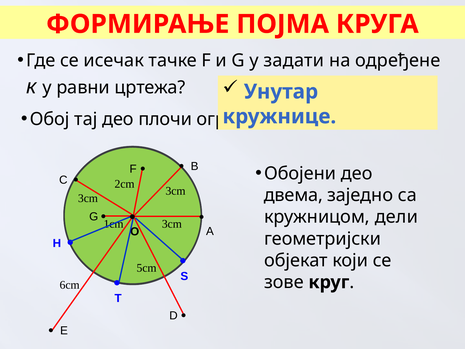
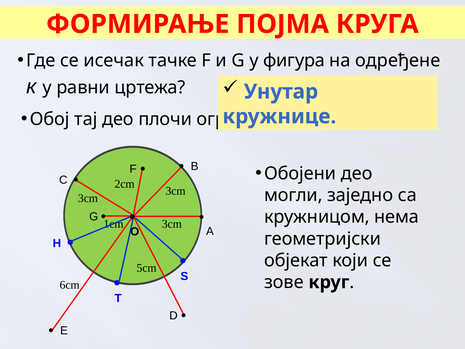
задати: задати -> фигура (294, 61)
двема: двема -> могли (293, 195)
дели: дели -> нема (397, 217)
